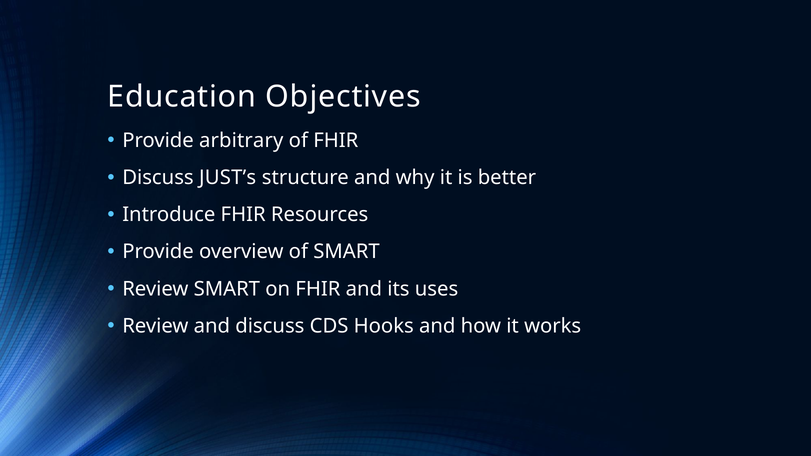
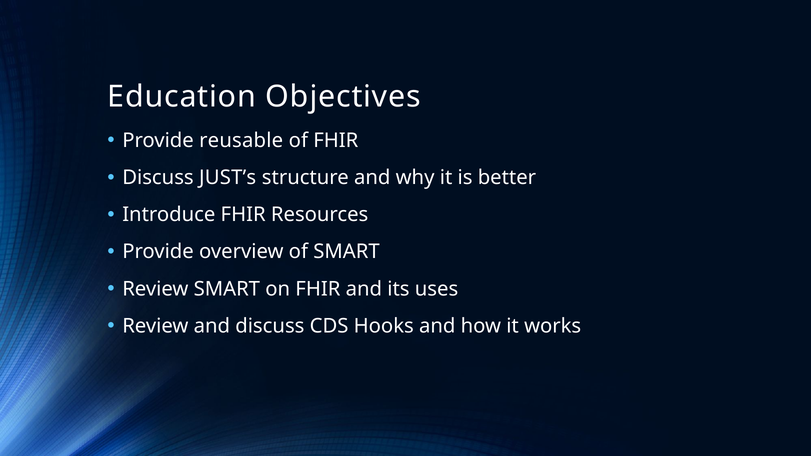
arbitrary: arbitrary -> reusable (241, 141)
